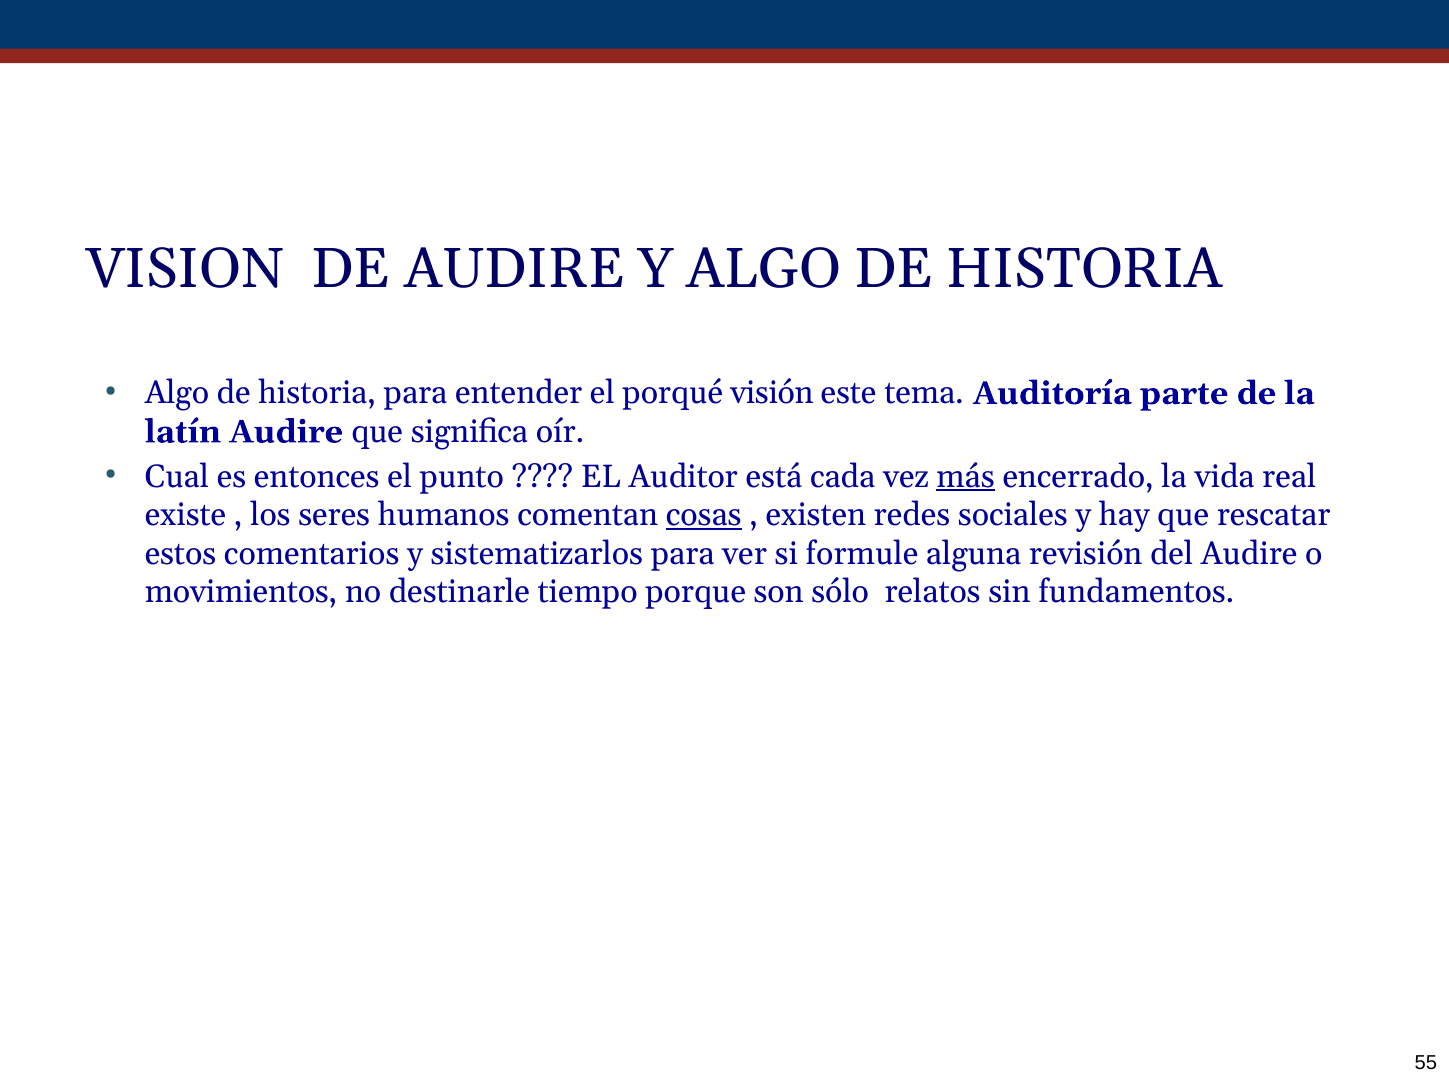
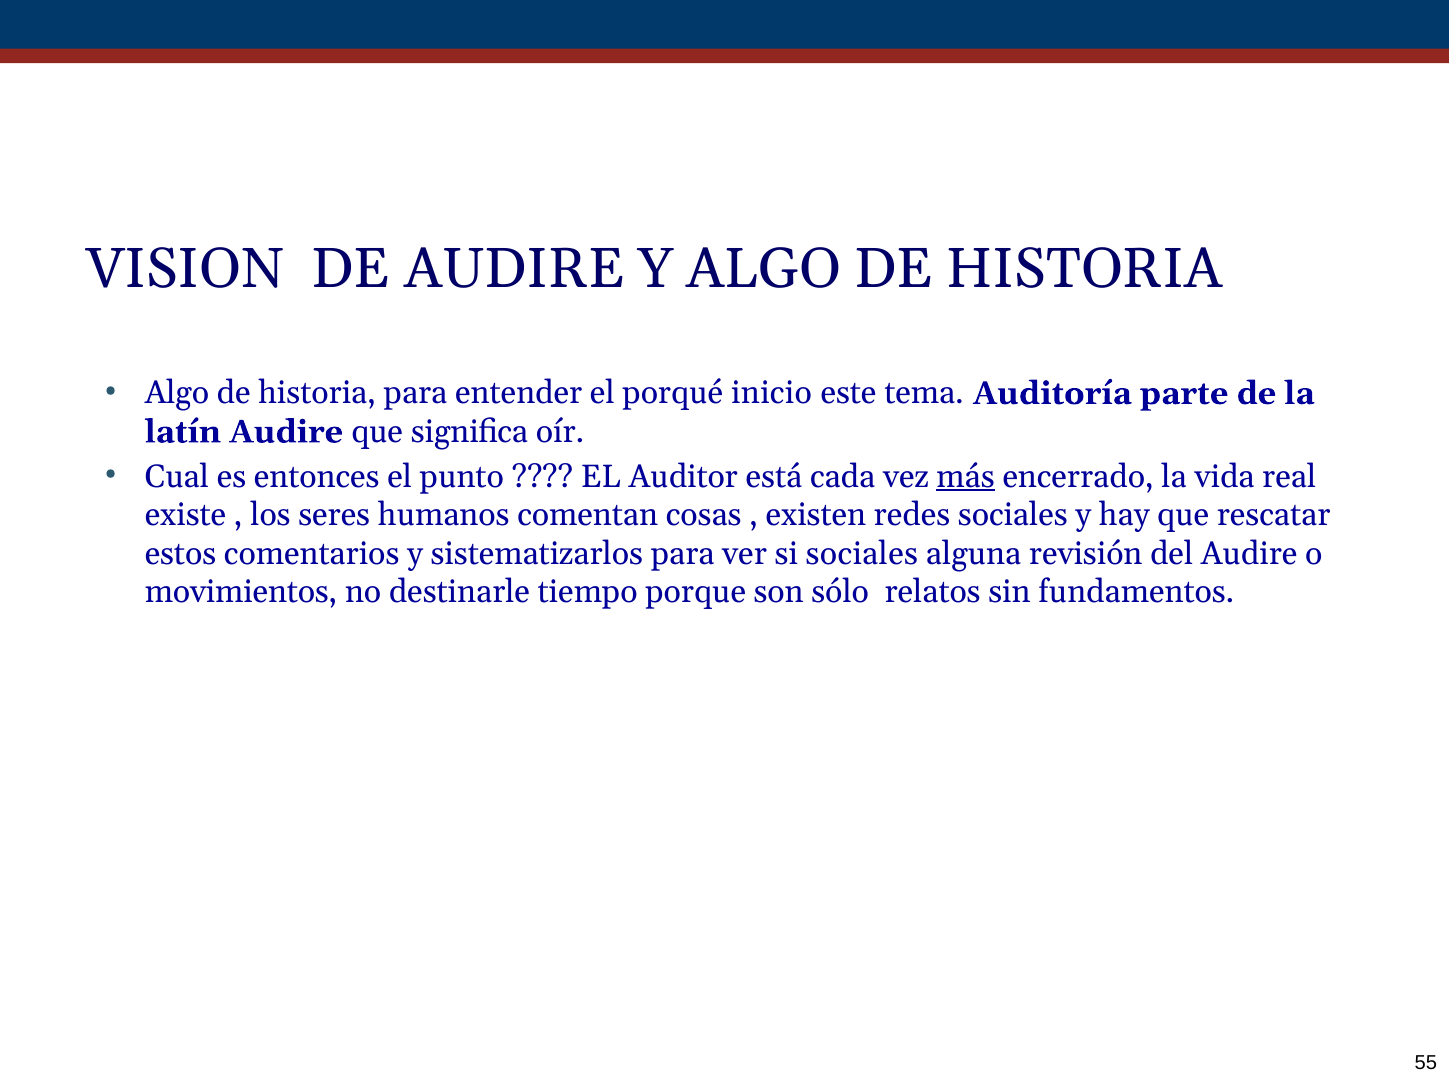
visión: visión -> inicio (772, 394)
cosas underline: present -> none (704, 515)
si formule: formule -> sociales (862, 554)
